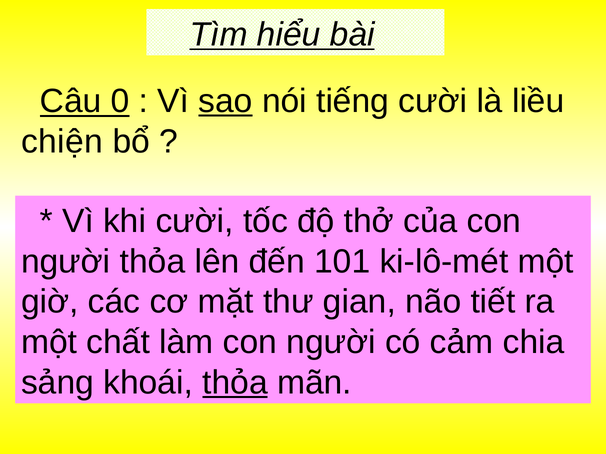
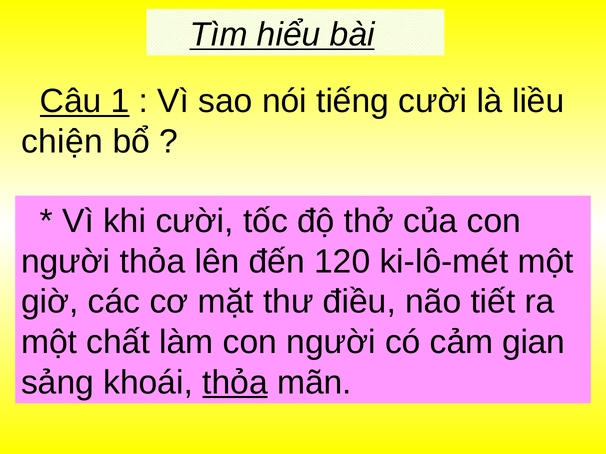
0: 0 -> 1 (120, 101)
sao underline: present -> none (226, 101)
101: 101 -> 120 (342, 262)
gian: gian -> điều (359, 302)
chia: chia -> gian (534, 343)
